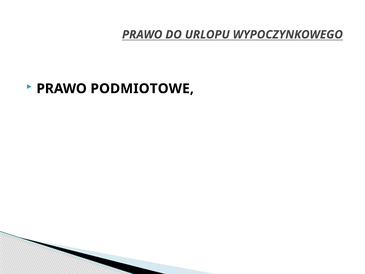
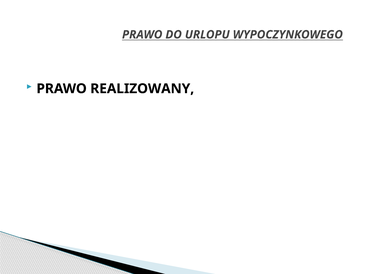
PODMIOTOWE: PODMIOTOWE -> REALIZOWANY (142, 89)
